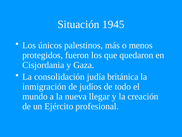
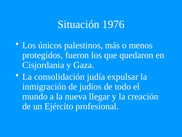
1945: 1945 -> 1976 (113, 24)
británica: británica -> expulsar (123, 77)
